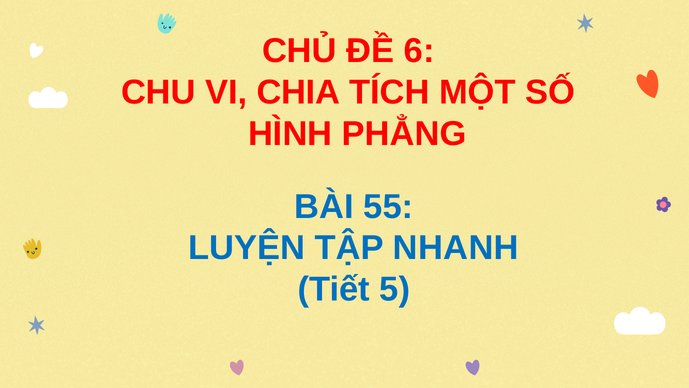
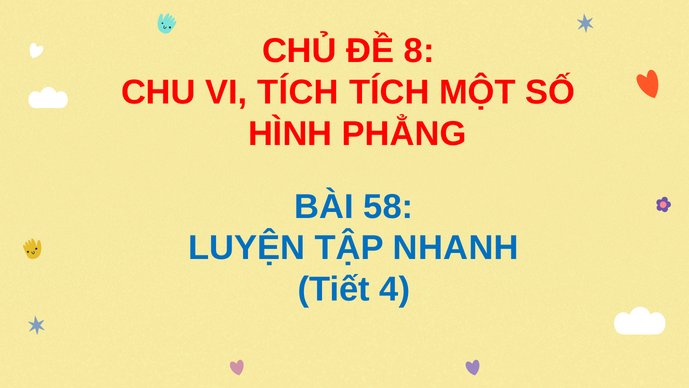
6: 6 -> 8 (419, 51)
VI CHIA: CHIA -> TÍCH (298, 93)
55: 55 -> 58 (388, 207)
5: 5 -> 4 (395, 290)
